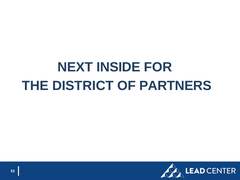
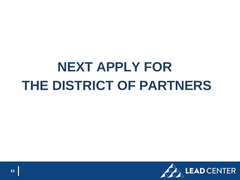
INSIDE: INSIDE -> APPLY (118, 67)
